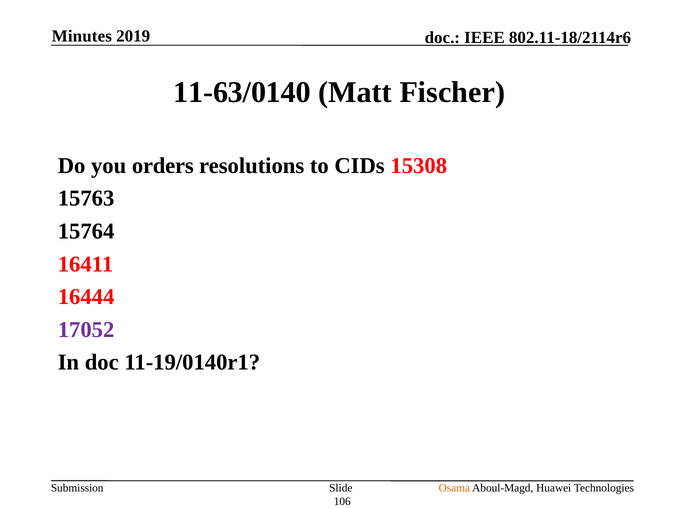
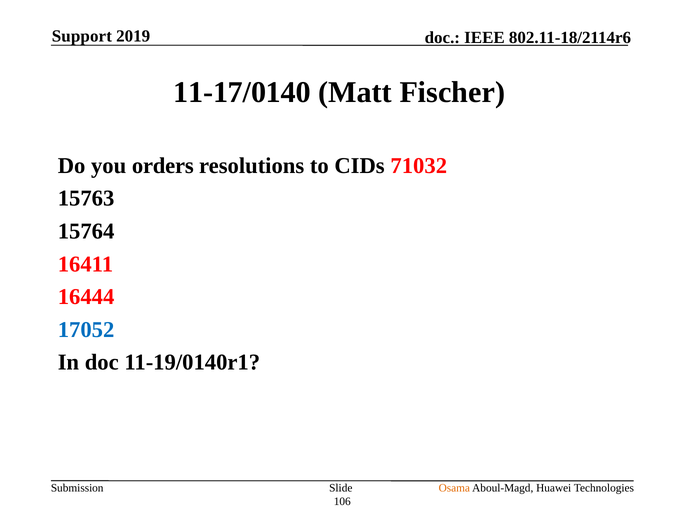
Minutes: Minutes -> Support (82, 36)
11-63/0140: 11-63/0140 -> 11-17/0140 (242, 93)
15308: 15308 -> 71032 (419, 166)
17052 colour: purple -> blue (86, 330)
